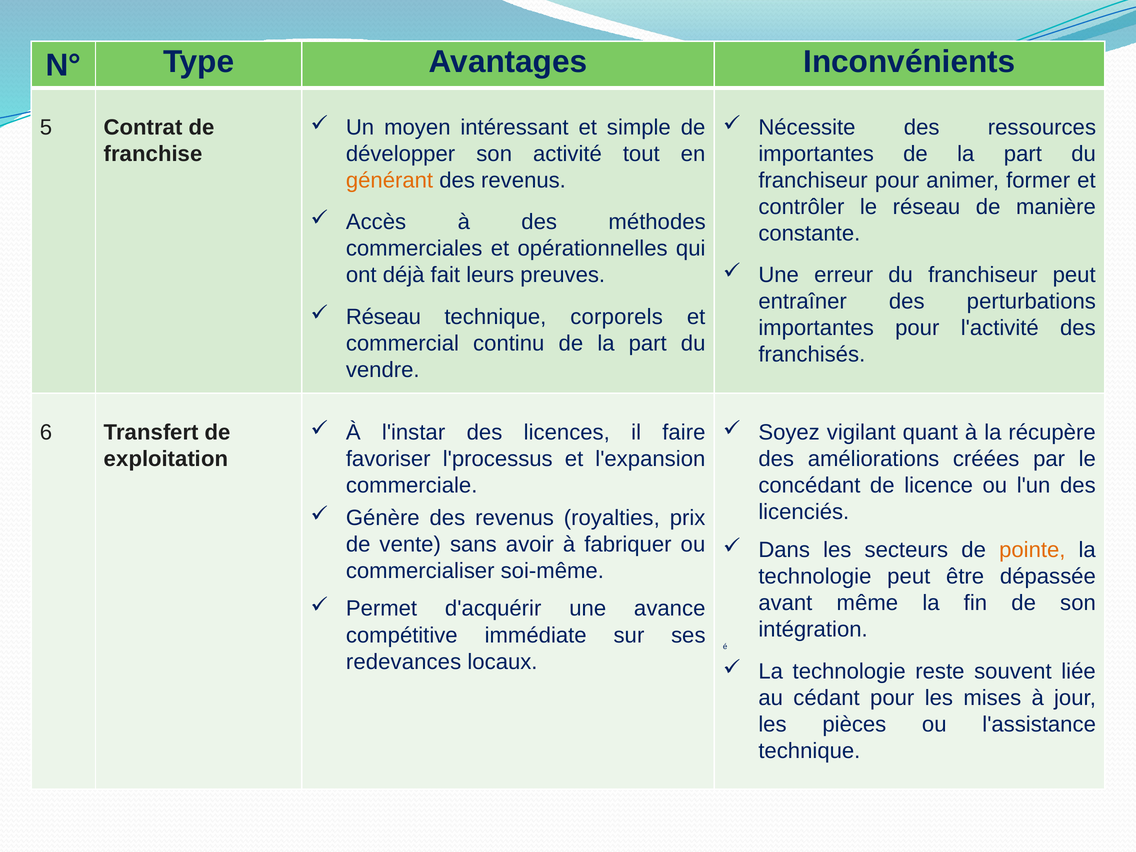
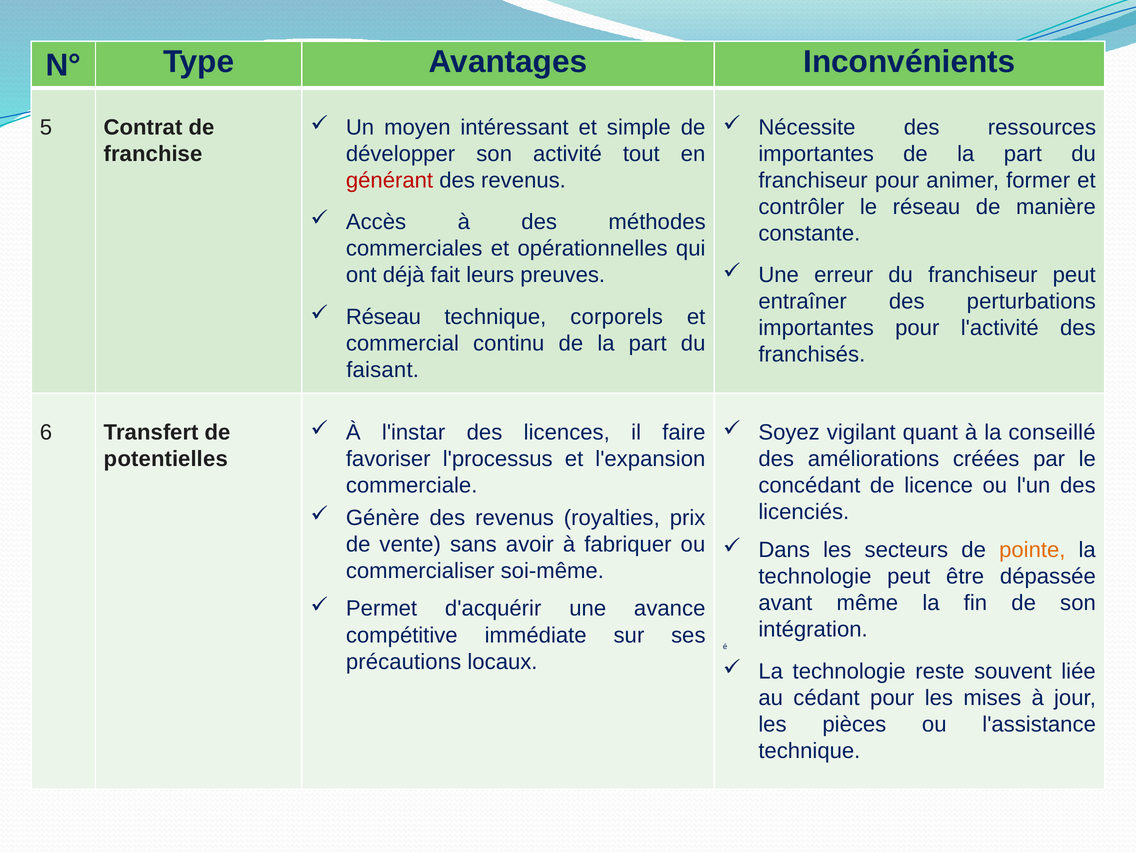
générant colour: orange -> red (390, 180)
vendre: vendre -> faisant (383, 370)
récupère: récupère -> conseillé (1052, 433)
exploitation: exploitation -> potentielles (166, 459)
redevances: redevances -> précautions (404, 662)
